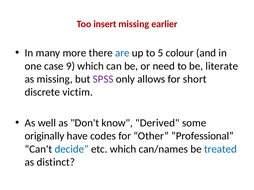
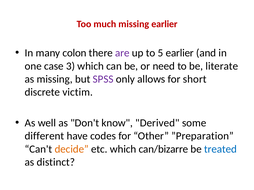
insert: insert -> much (105, 24)
more: more -> colon (75, 53)
are colour: blue -> purple (122, 53)
5 colour: colour -> earlier (180, 53)
9: 9 -> 3 (71, 66)
originally: originally -> different (44, 136)
”Professional: ”Professional -> ”Preparation (202, 136)
decide colour: blue -> orange (72, 149)
can/names: can/names -> can/bizarre (163, 149)
